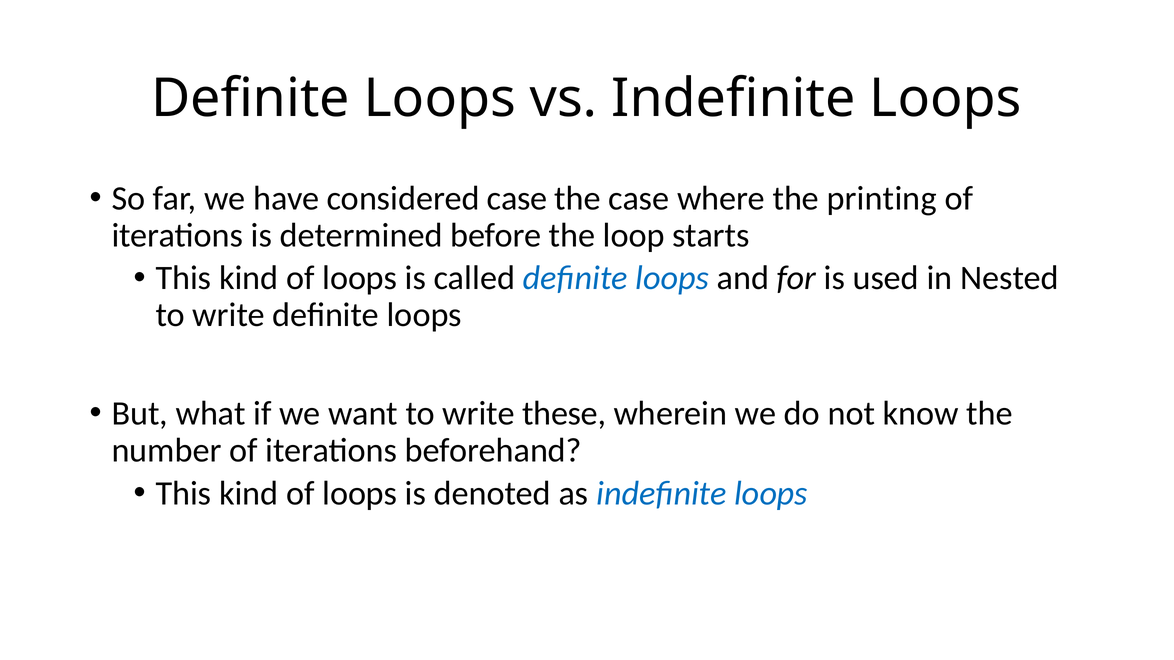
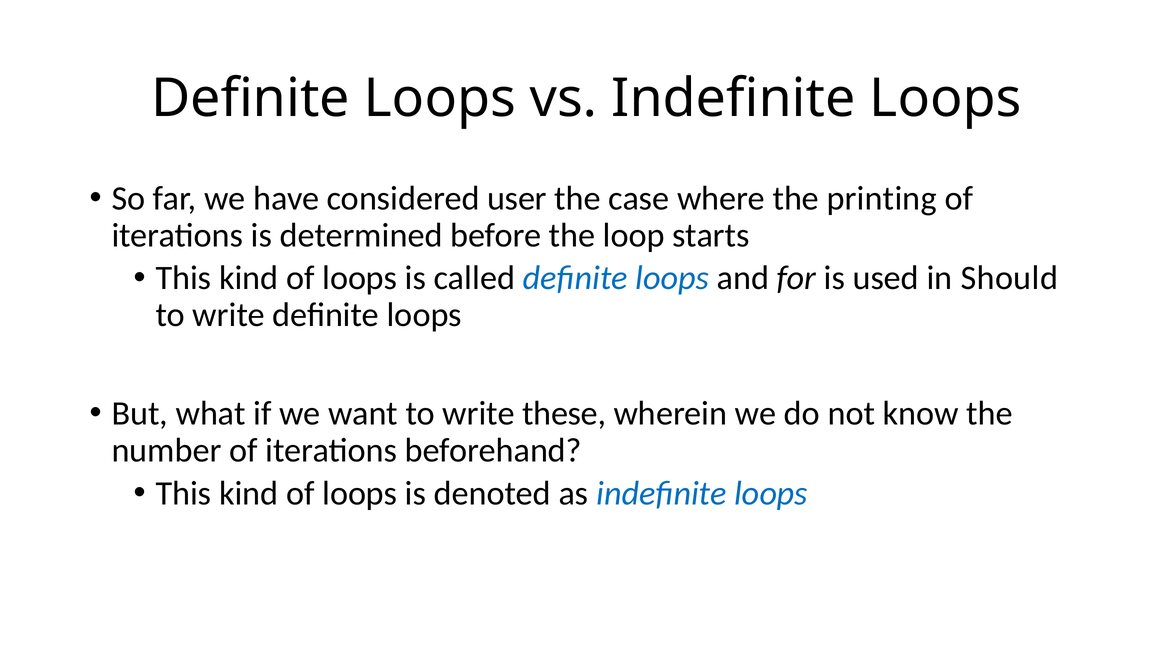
considered case: case -> user (517, 198)
Nested: Nested -> Should (1009, 278)
